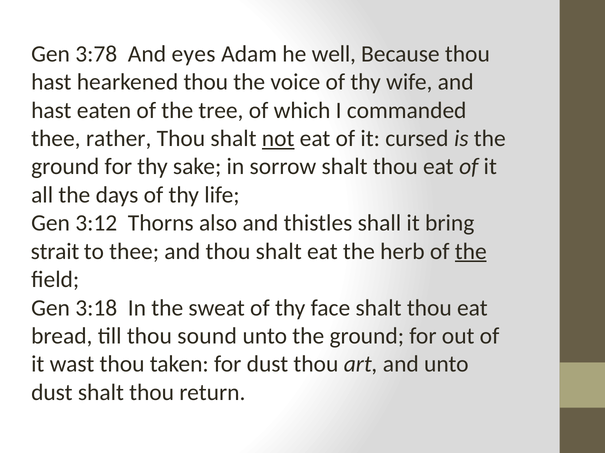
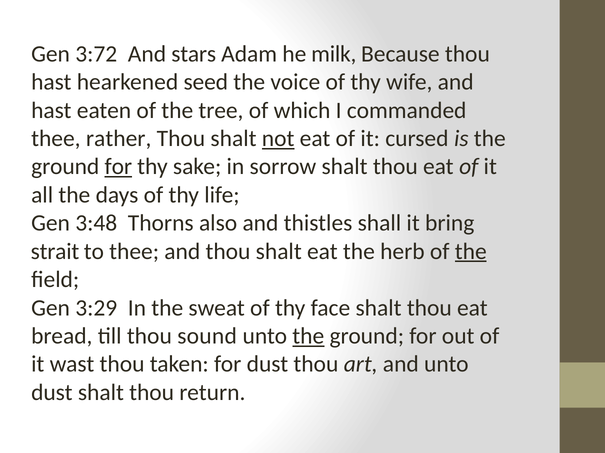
3:78: 3:78 -> 3:72 (96, 54)
eyes: eyes -> stars (194, 54)
well: well -> milk (334, 54)
hearkened thou: thou -> seed (206, 82)
for underline: none -> present (118, 167)
3:12: 3:12 -> 3:48 (96, 224)
3:18: 3:18 -> 3:29 (96, 308)
the underline: none -> present (308, 337)
